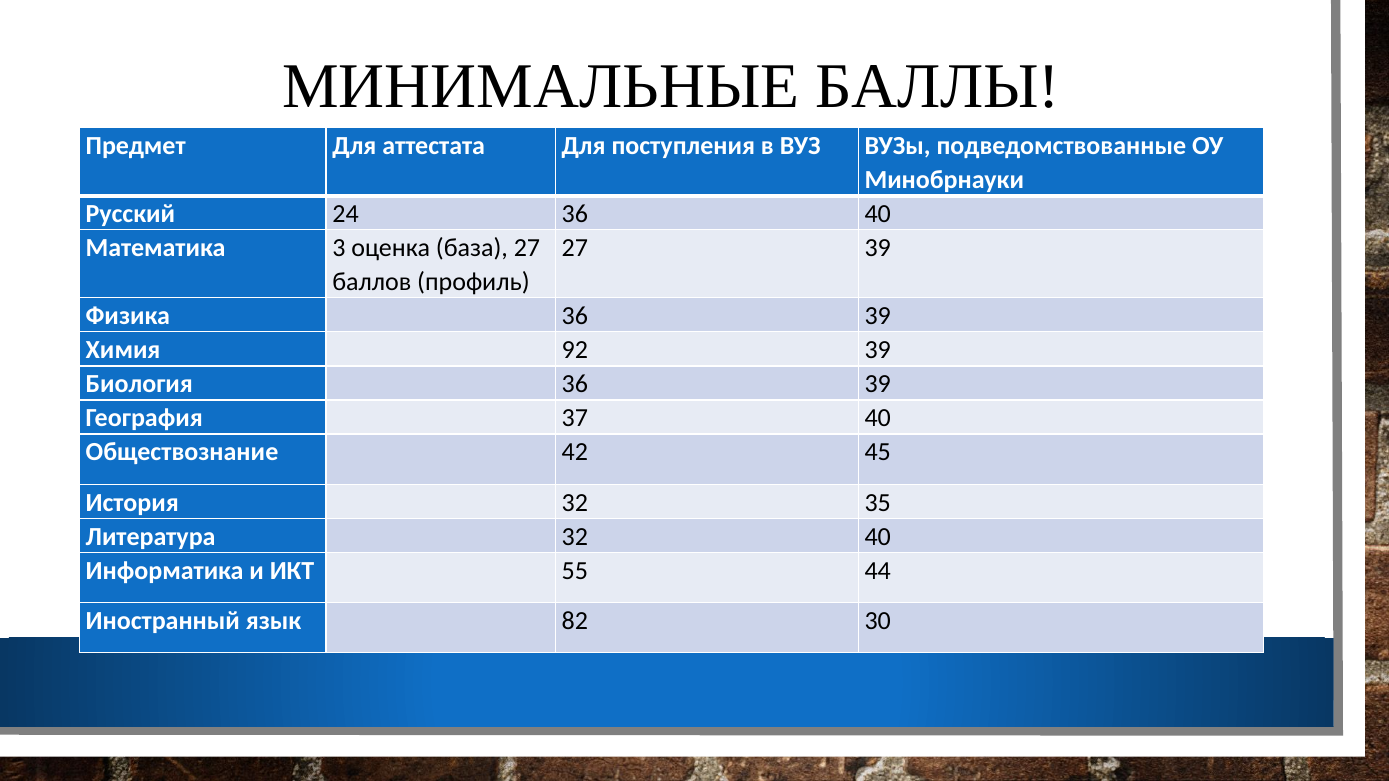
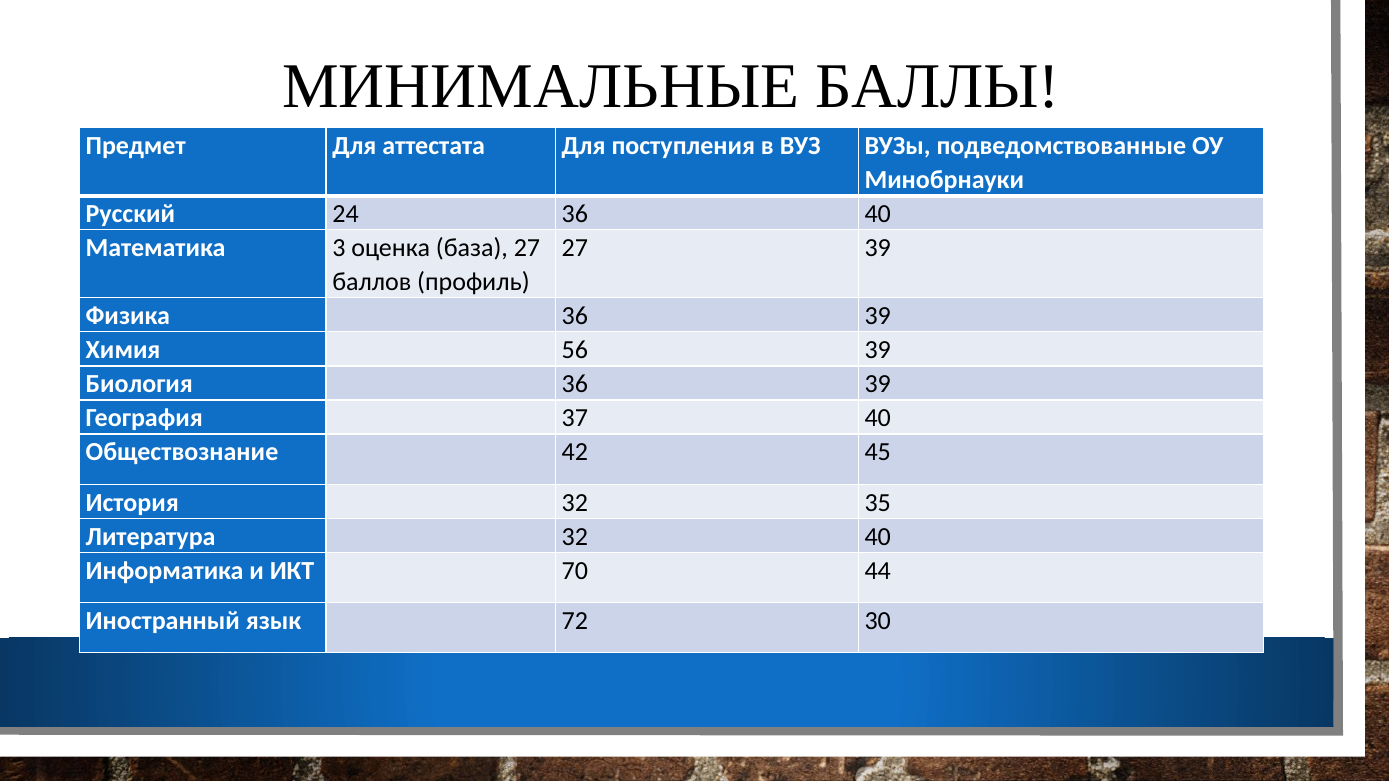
92: 92 -> 56 (575, 350)
55: 55 -> 70 (575, 571)
82: 82 -> 72 (575, 621)
